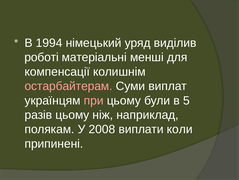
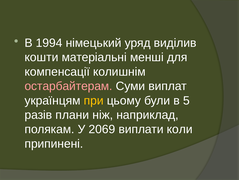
роботі: роботі -> кошти (41, 57)
при colour: pink -> yellow (94, 100)
разів цьому: цьому -> плани (72, 114)
2008: 2008 -> 2069 (102, 129)
